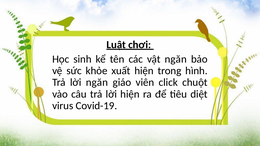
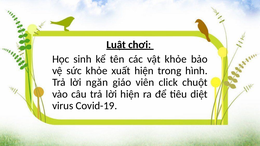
vật ngăn: ngăn -> khỏe (176, 59)
